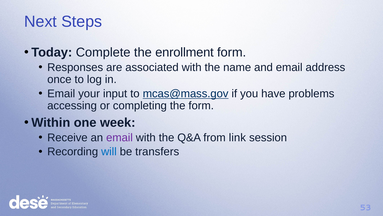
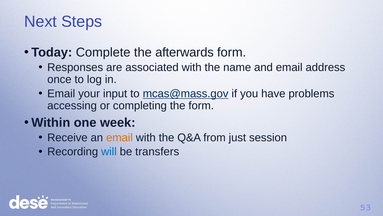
enrollment: enrollment -> afterwards (184, 52)
email colour: purple -> orange (119, 137)
link: link -> just (237, 137)
